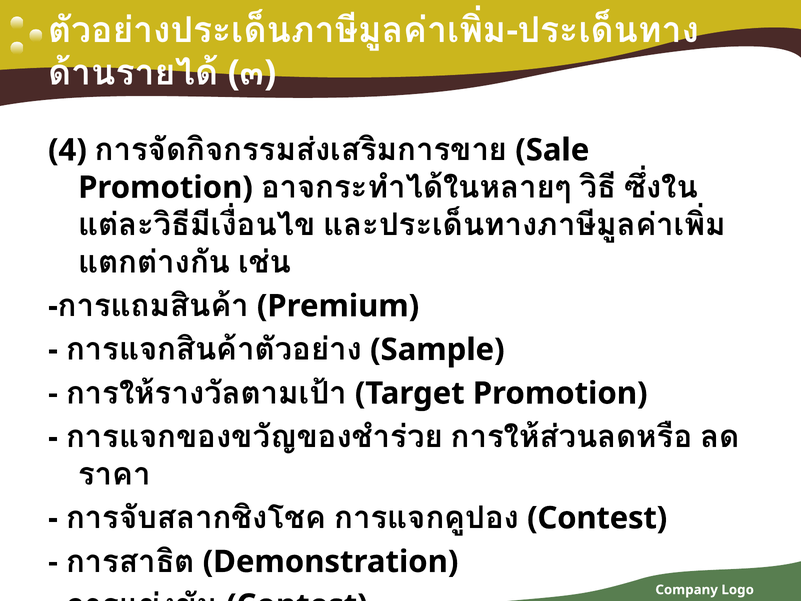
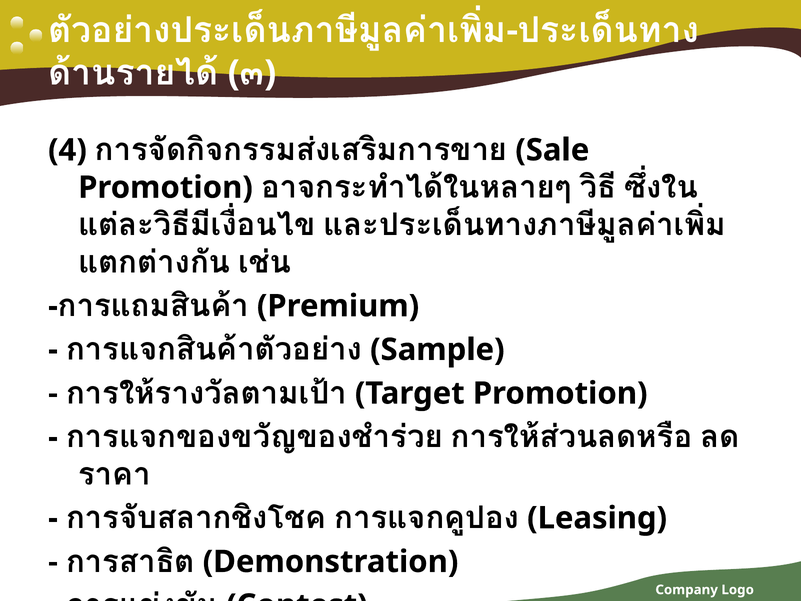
Contest: Contest -> Leasing (597, 518)
